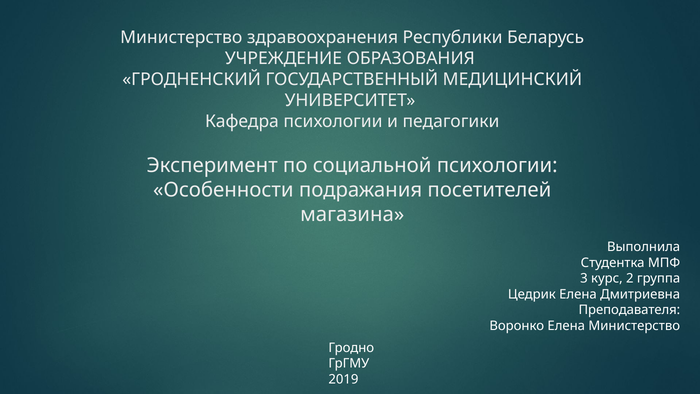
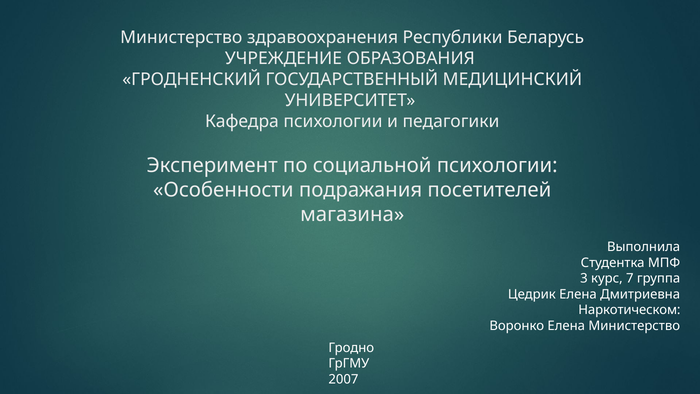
2: 2 -> 7 (630, 278)
Преподавателя: Преподавателя -> Наркотическом (629, 310)
2019: 2019 -> 2007 (343, 379)
